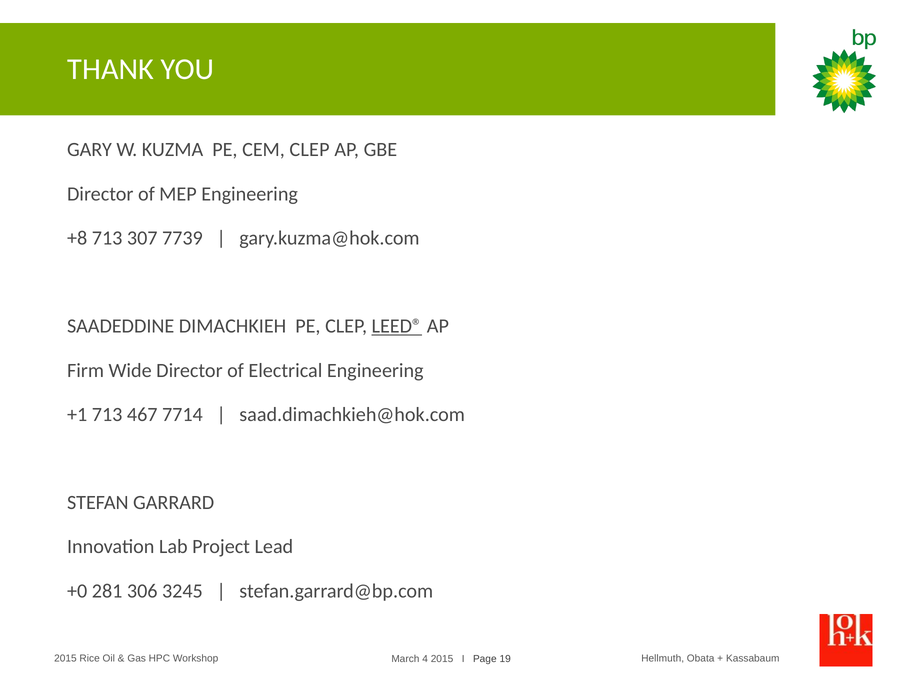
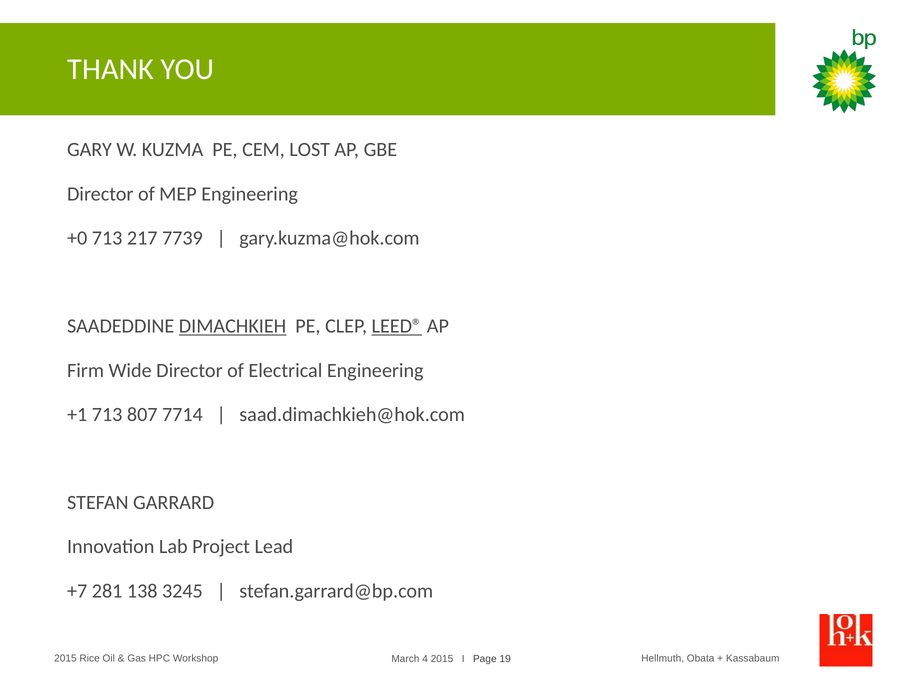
CEM CLEP: CLEP -> LOST (310, 150)
+8: +8 -> +0 (77, 238)
307: 307 -> 217 (142, 238)
DIMACHKIEH underline: none -> present (233, 326)
467: 467 -> 807 (142, 414)
+0: +0 -> +7 (77, 591)
306: 306 -> 138 (142, 591)
